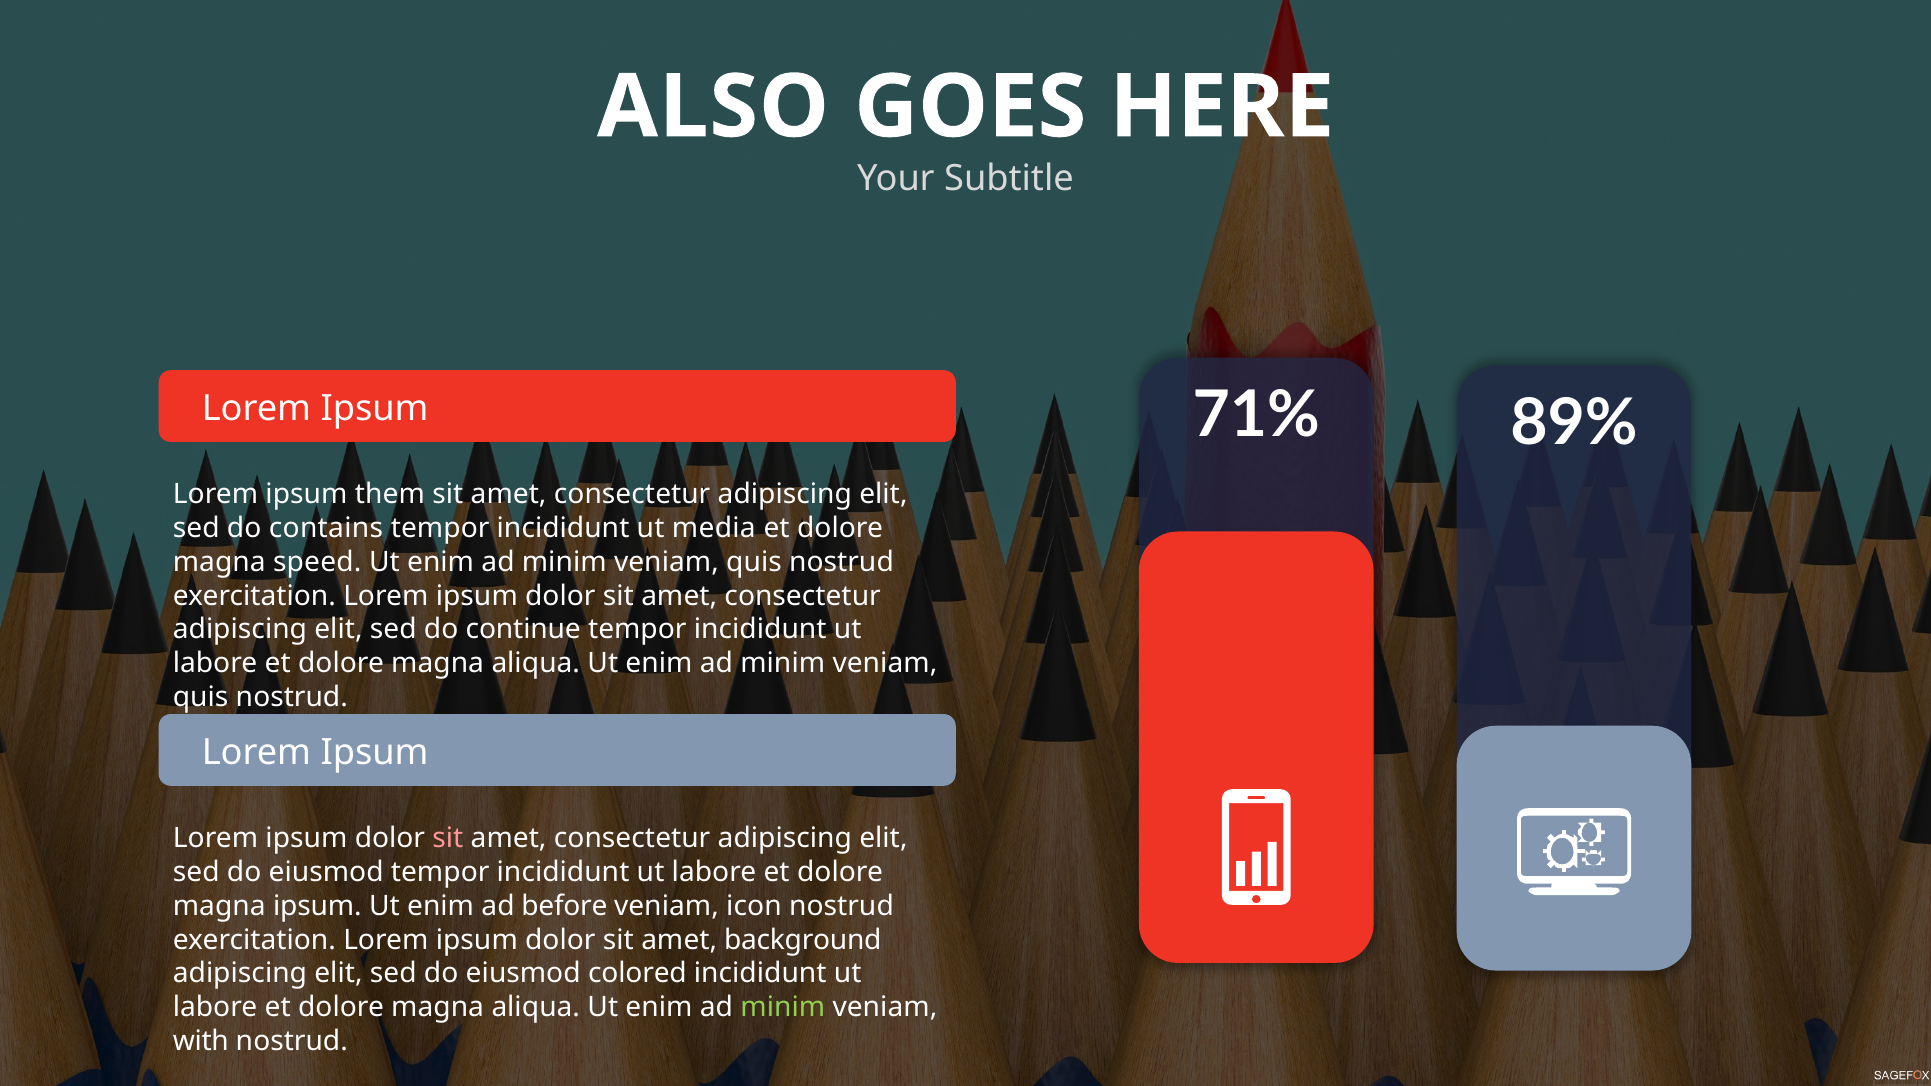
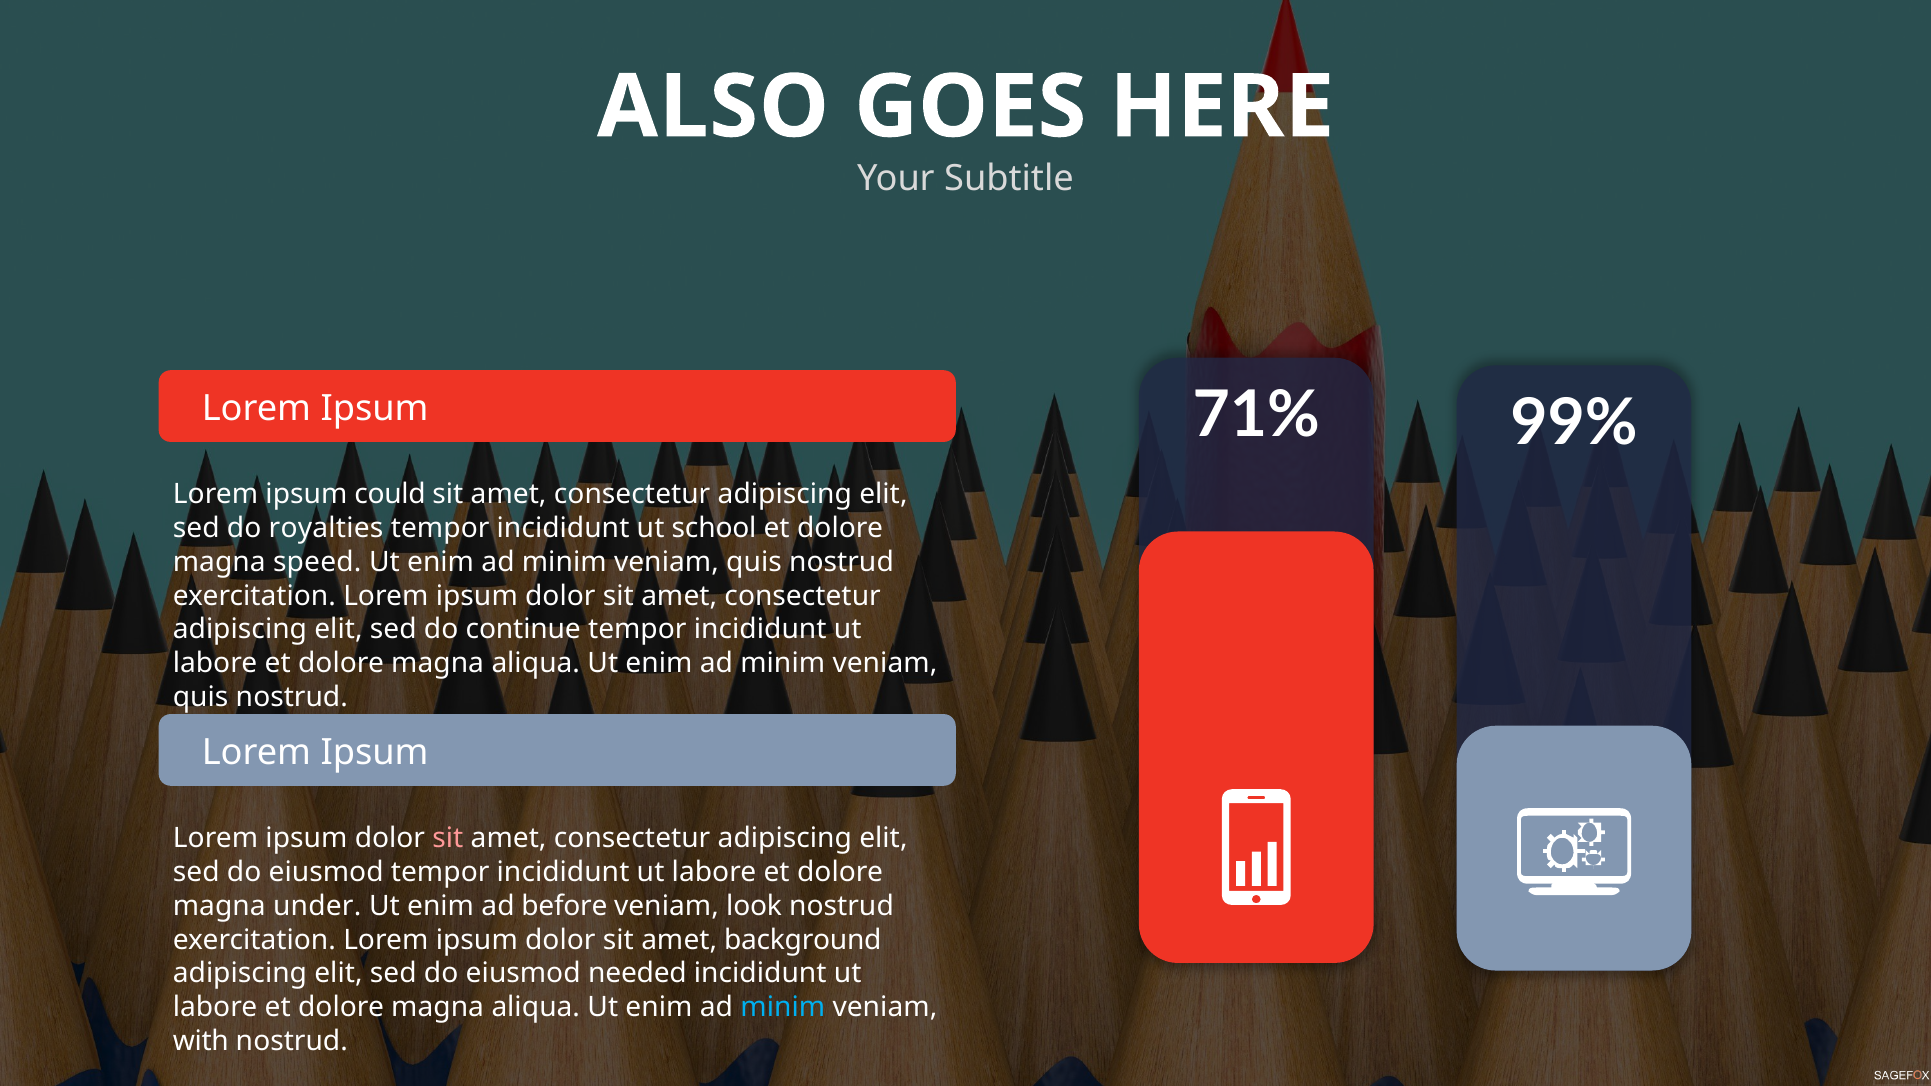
89%: 89% -> 99% (1574, 423)
them: them -> could (390, 495)
contains: contains -> royalties (326, 528)
media: media -> school (714, 528)
magna ipsum: ipsum -> under (317, 906)
icon: icon -> look (754, 906)
colored: colored -> needed (637, 974)
minim colour: light green -> light blue (783, 1007)
